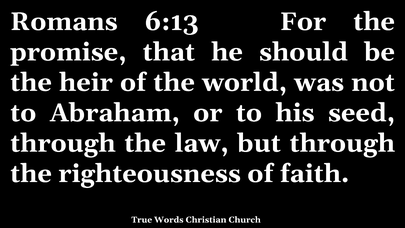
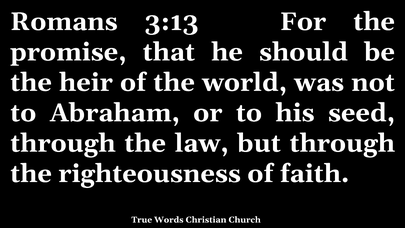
6:13: 6:13 -> 3:13 (172, 22)
